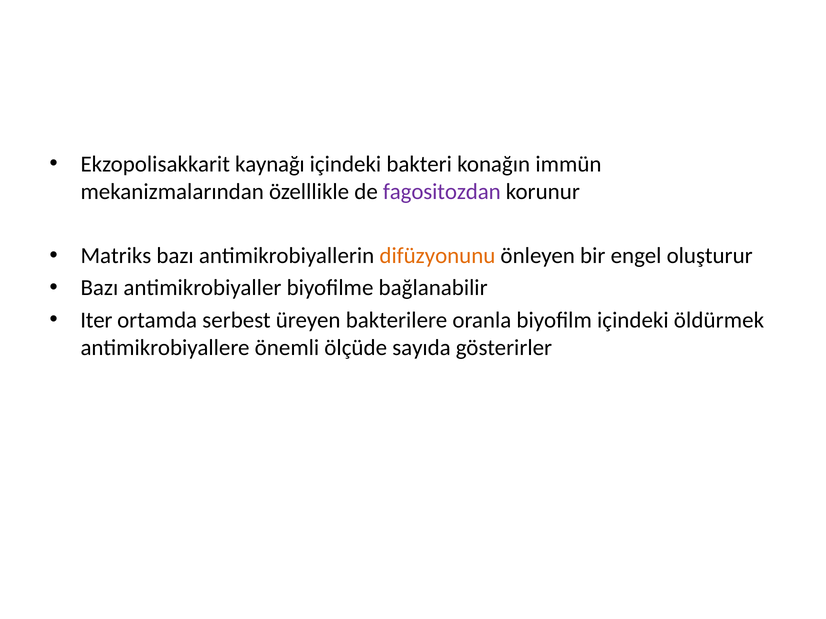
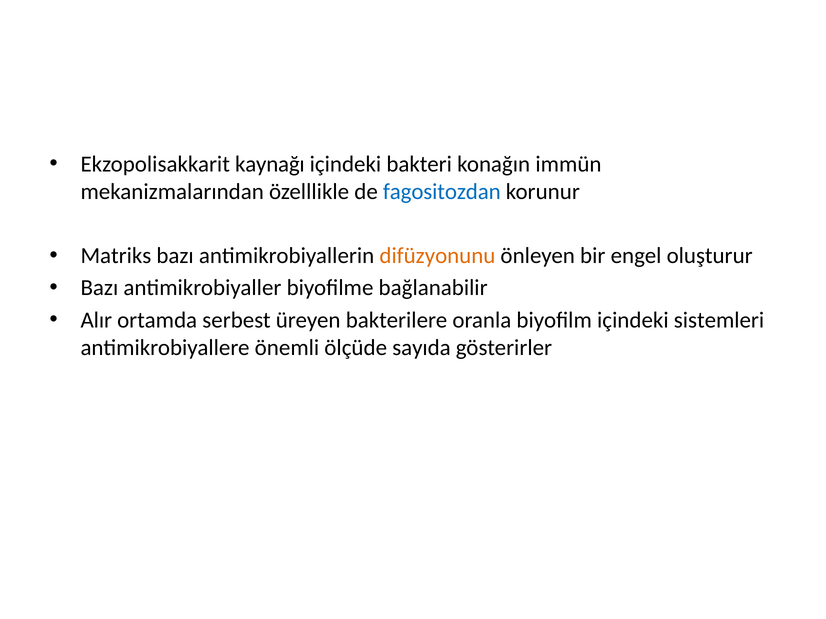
fagositozdan colour: purple -> blue (442, 192)
Iter: Iter -> Alır (96, 320)
öldürmek: öldürmek -> sistemleri (719, 320)
